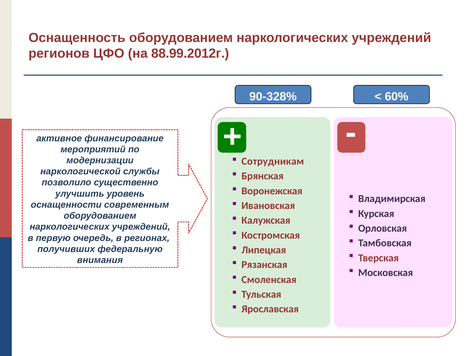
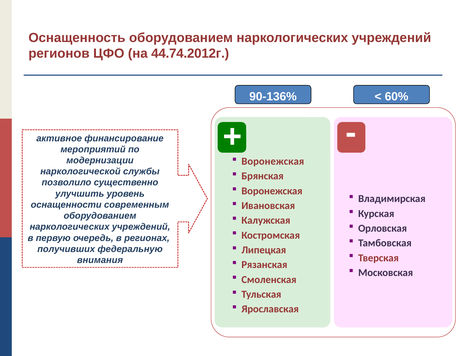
88.99.2012г: 88.99.2012г -> 44.74.2012г (190, 53)
90-328%: 90-328% -> 90-136% (273, 96)
Сотрудникам: Сотрудникам -> Воронежская (273, 161)
